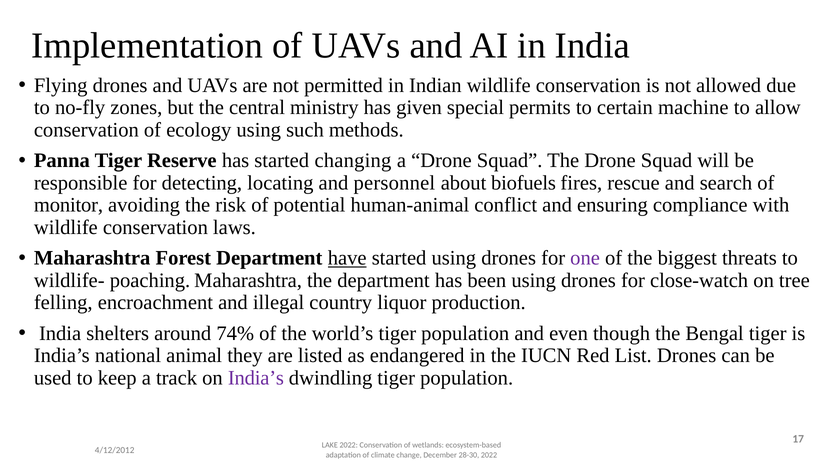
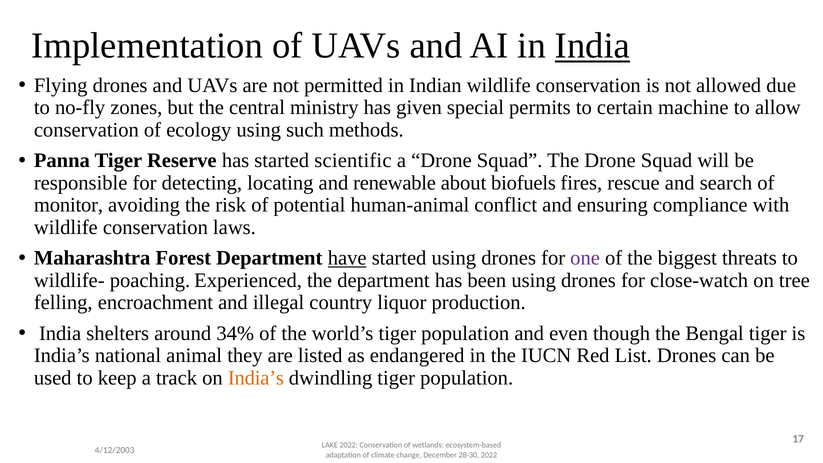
India underline: none -> present (593, 46)
changing: changing -> scientific (353, 161)
personnel: personnel -> renewable (395, 183)
poaching Maharashtra: Maharashtra -> Experienced (248, 280)
74%: 74% -> 34% (235, 333)
India’s colour: purple -> orange (256, 378)
4/12/2012: 4/12/2012 -> 4/12/2003 (115, 450)
